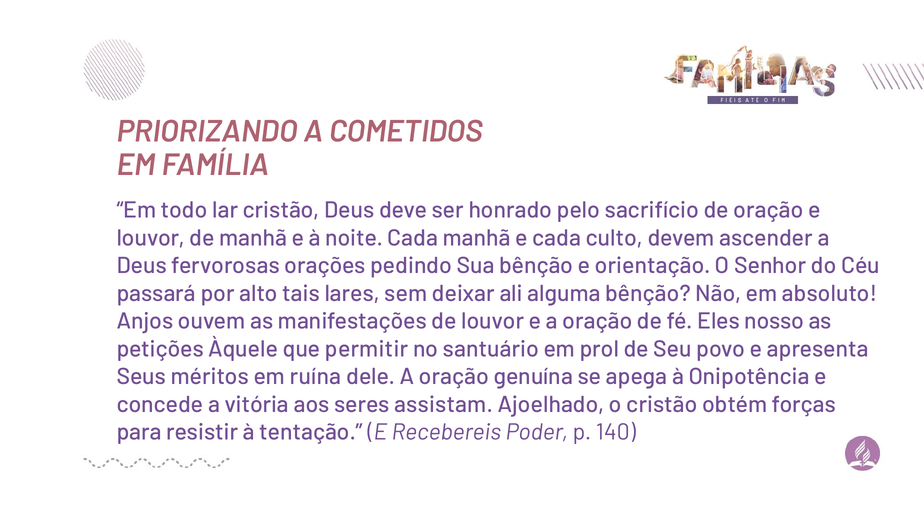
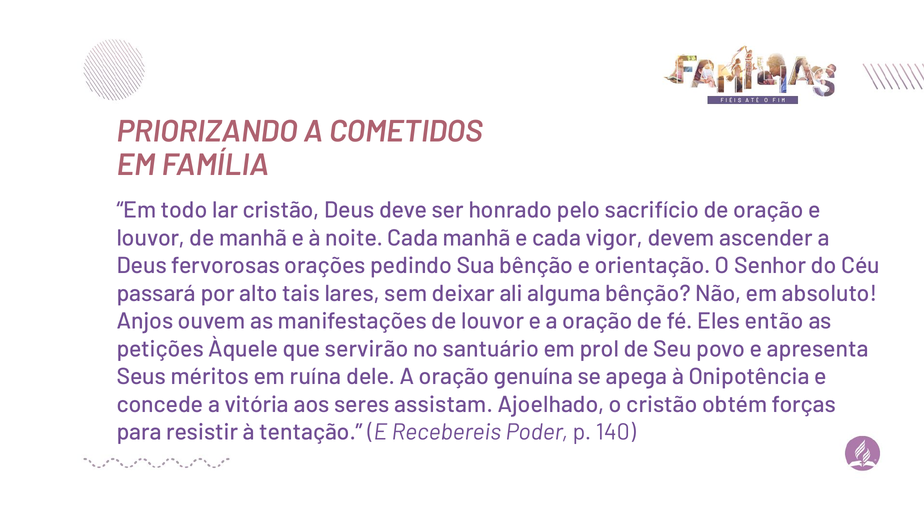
culto: culto -> vigor (614, 238)
nosso: nosso -> então (774, 321)
permitir: permitir -> servirão (367, 349)
